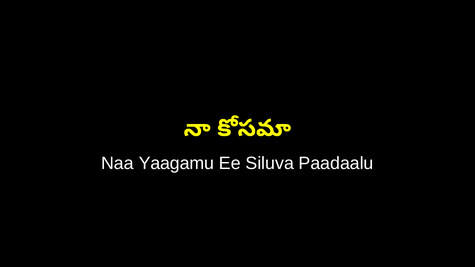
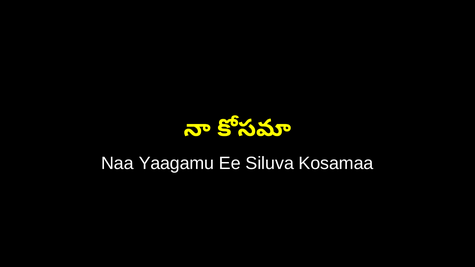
Paadaalu: Paadaalu -> Kosamaa (336, 163)
